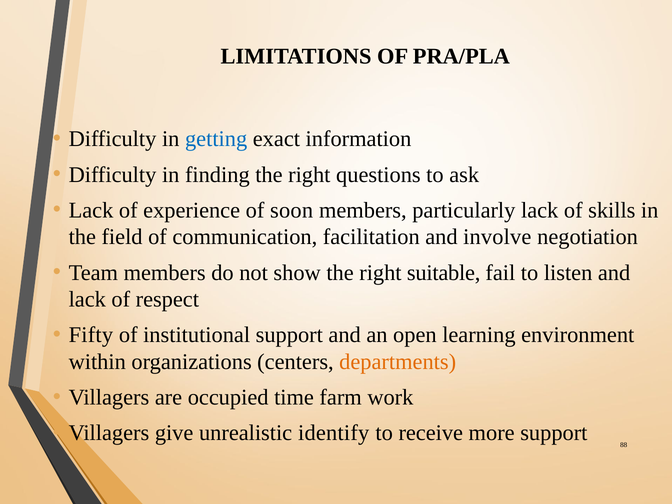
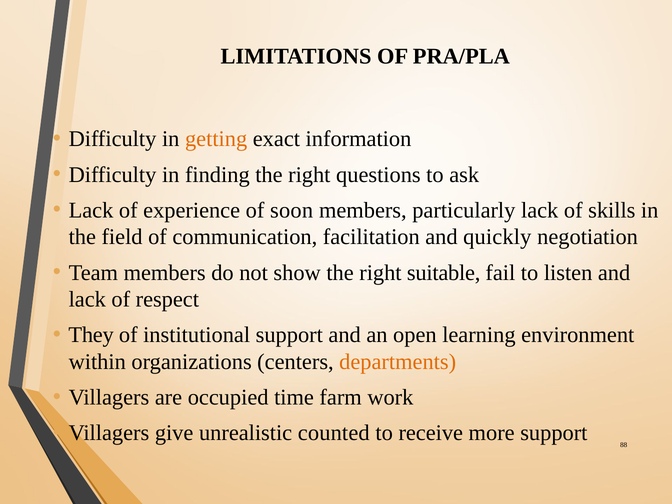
getting colour: blue -> orange (216, 139)
involve: involve -> quickly (497, 237)
Fifty: Fifty -> They (91, 335)
identify: identify -> counted (334, 433)
